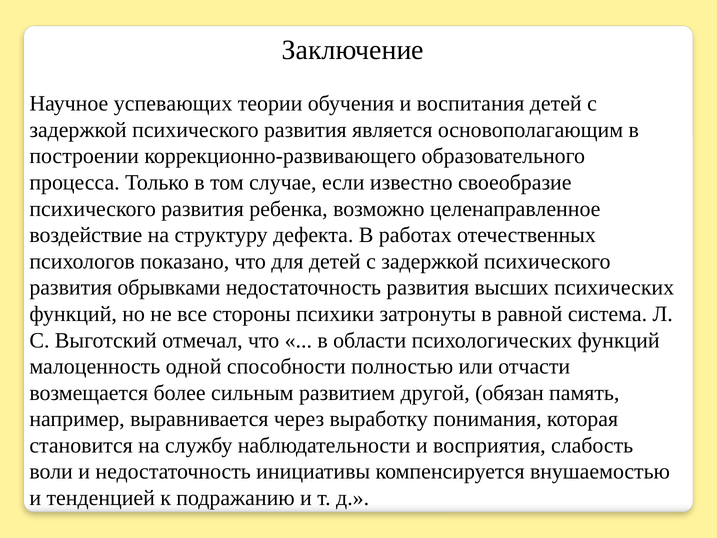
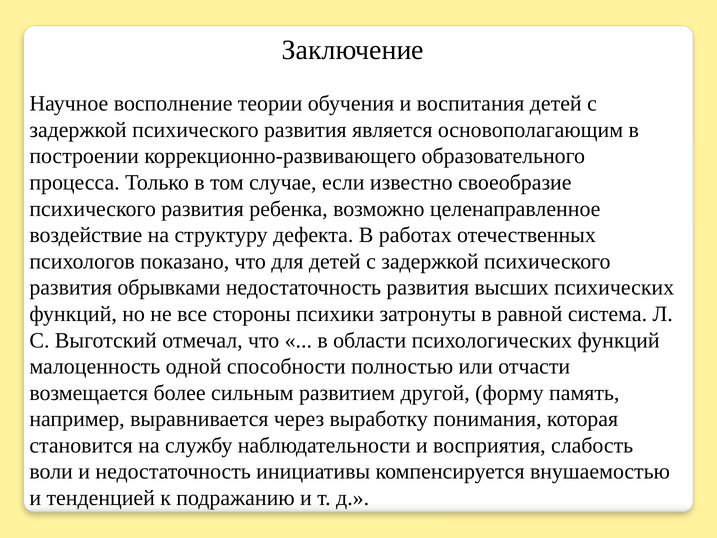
успевающих: успевающих -> восполнение (173, 104)
обязан: обязан -> форму (509, 393)
